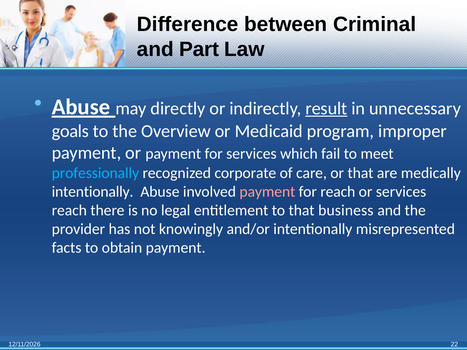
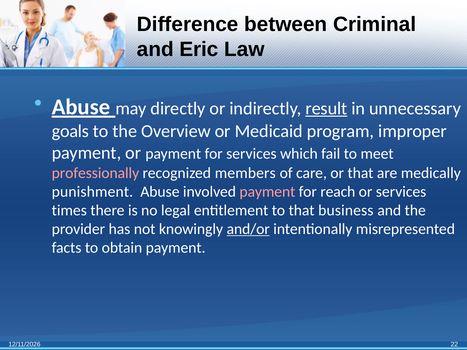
Part: Part -> Eric (199, 49)
professionally colour: light blue -> pink (95, 173)
corporate: corporate -> members (245, 173)
intentionally: intentionally -> punishment (92, 192)
reach: reach -> times (69, 210)
and/or underline: none -> present (248, 229)
